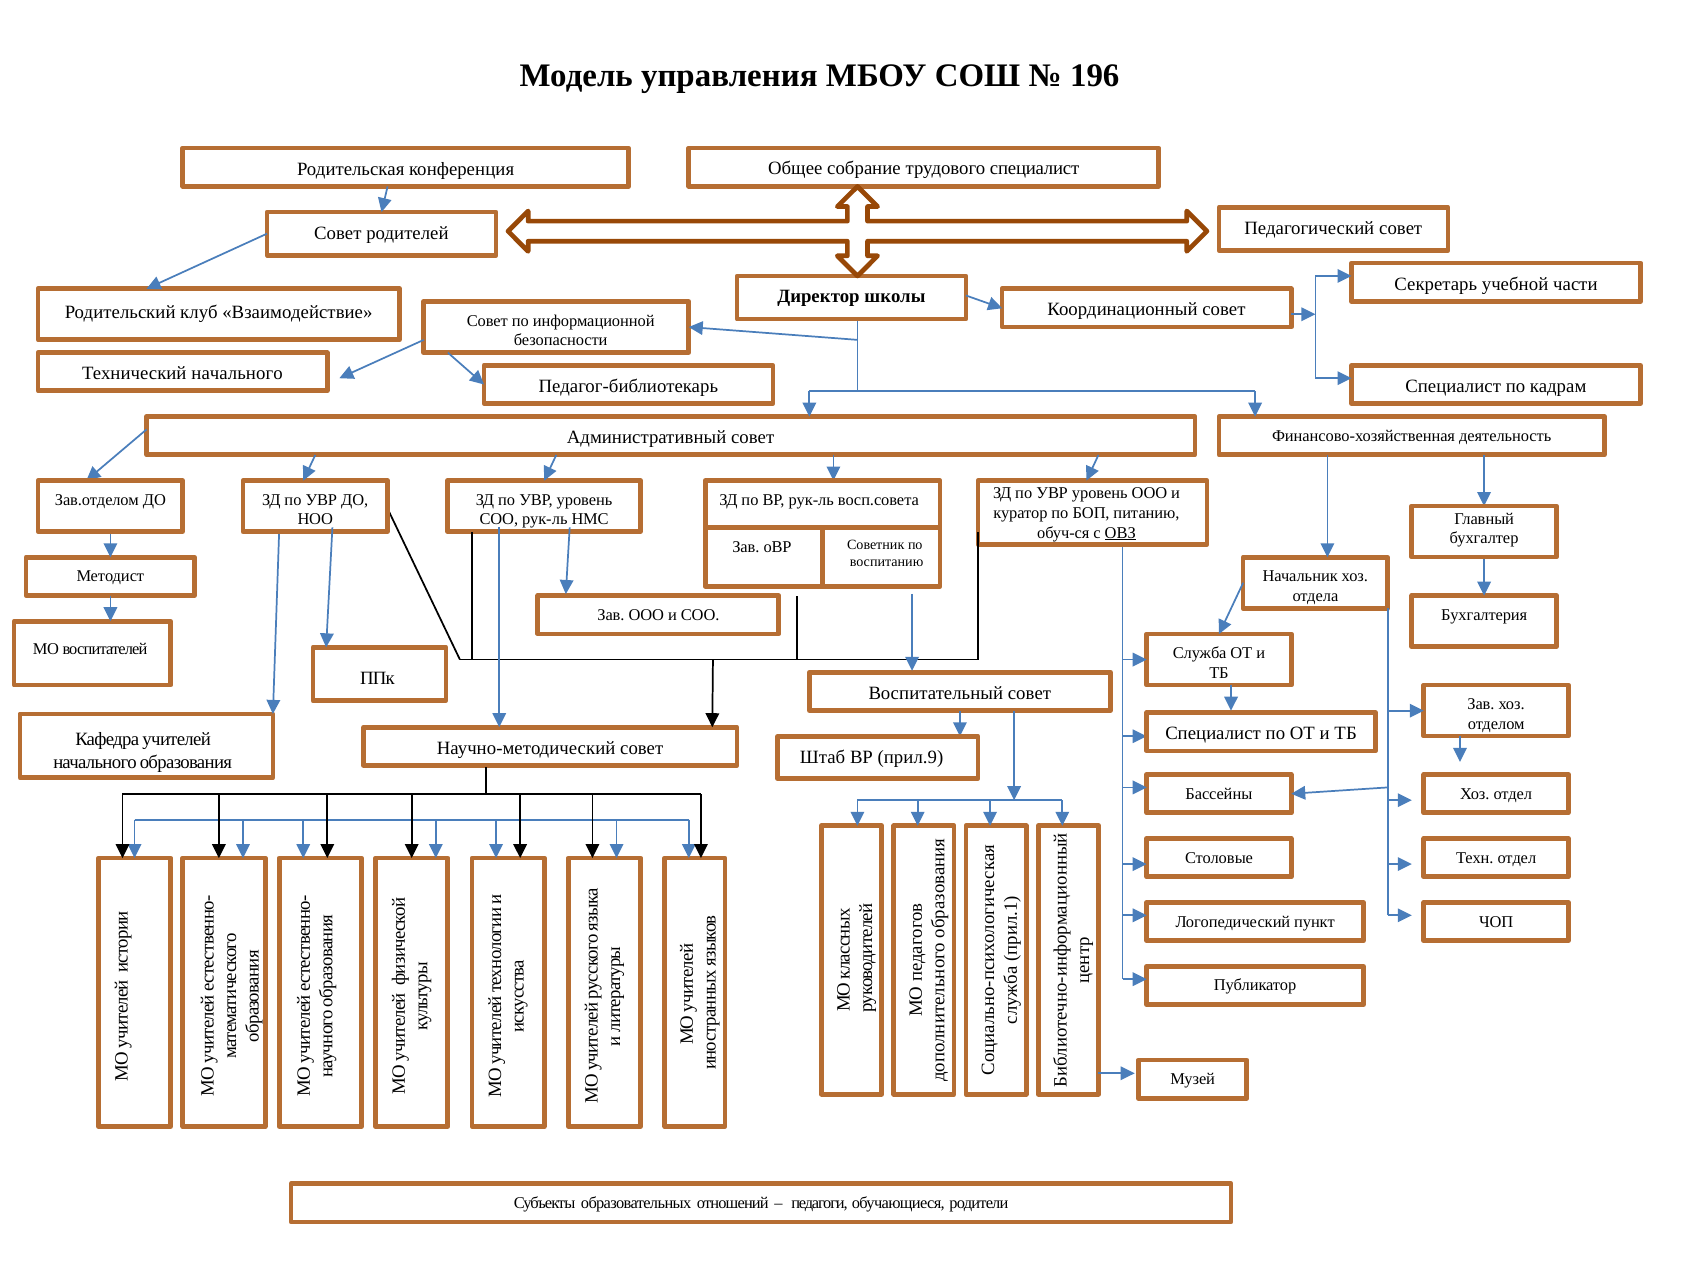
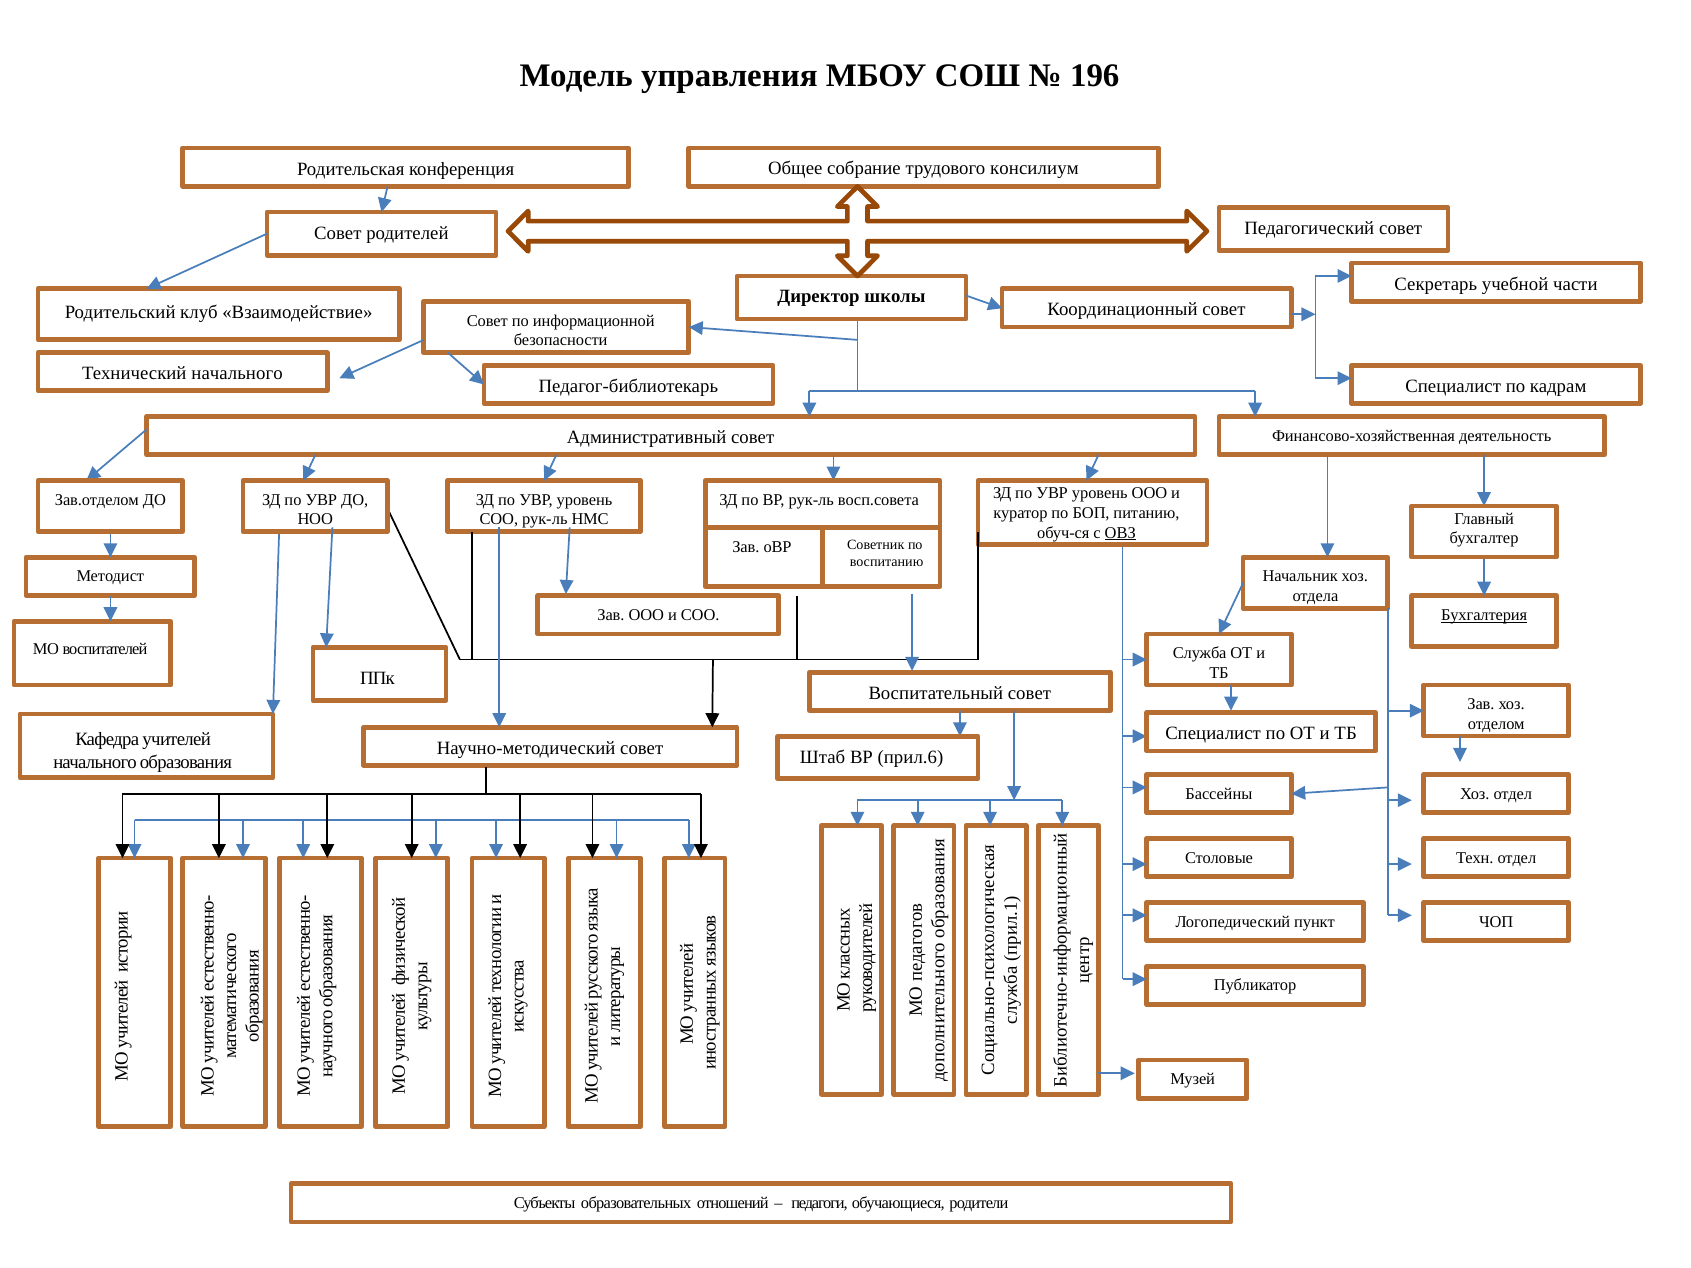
трудового специалист: специалист -> консилиум (1034, 168)
Бухгалтерия underline: none -> present (1484, 615)
прил.9: прил.9 -> прил.6 (910, 757)
